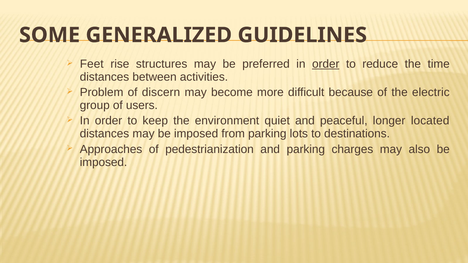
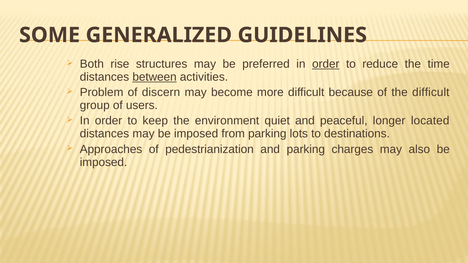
Feet: Feet -> Both (92, 64)
between underline: none -> present (155, 77)
the electric: electric -> difficult (431, 92)
